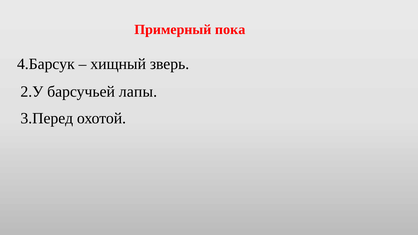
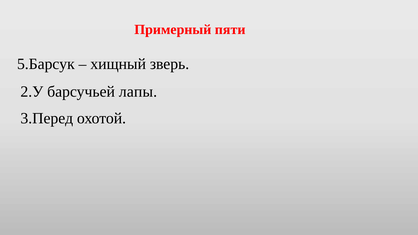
пока: пока -> пяти (230, 30)
4.Барсук: 4.Барсук -> 5.Барсук (46, 64)
